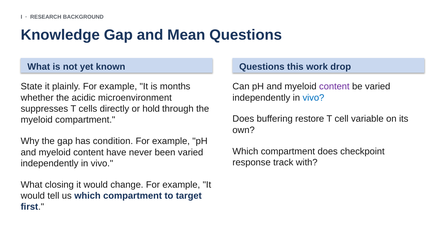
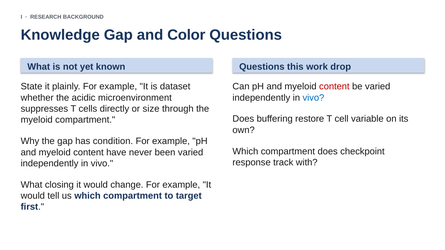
Mean: Mean -> Color (186, 35)
months: months -> dataset (175, 87)
content colour: purple -> red (334, 87)
hold: hold -> size (151, 109)
